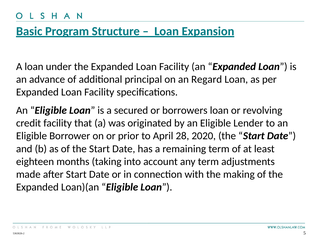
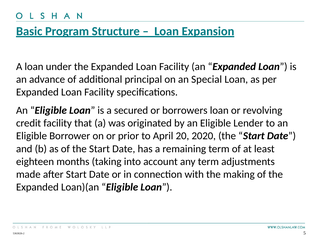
Regard: Regard -> Special (207, 79)
28: 28 -> 20 (182, 136)
